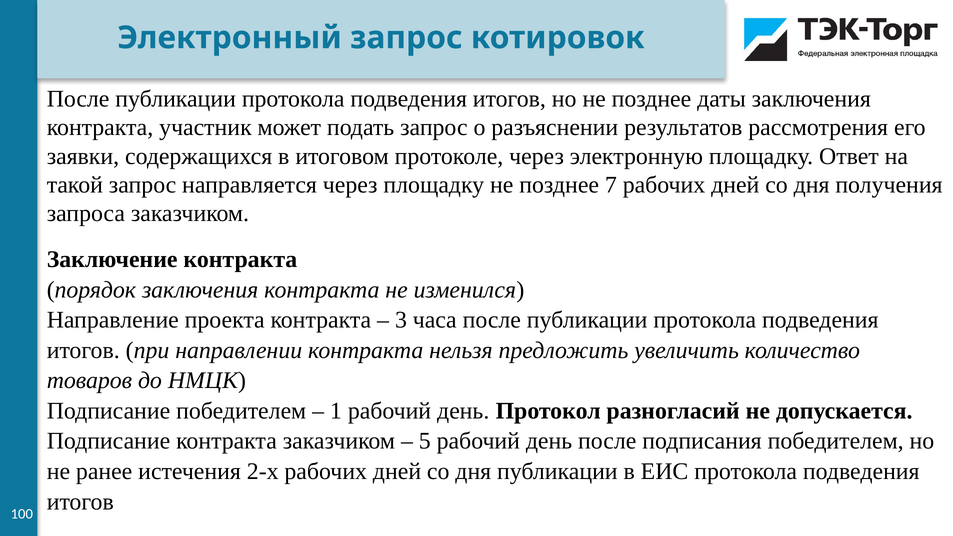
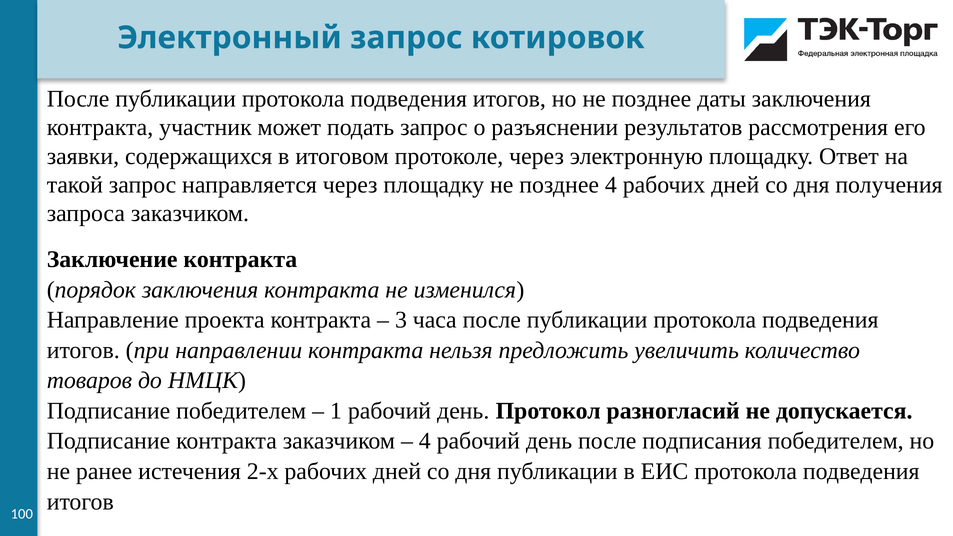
позднее 7: 7 -> 4 (611, 185)
5: 5 -> 4 (425, 441)
